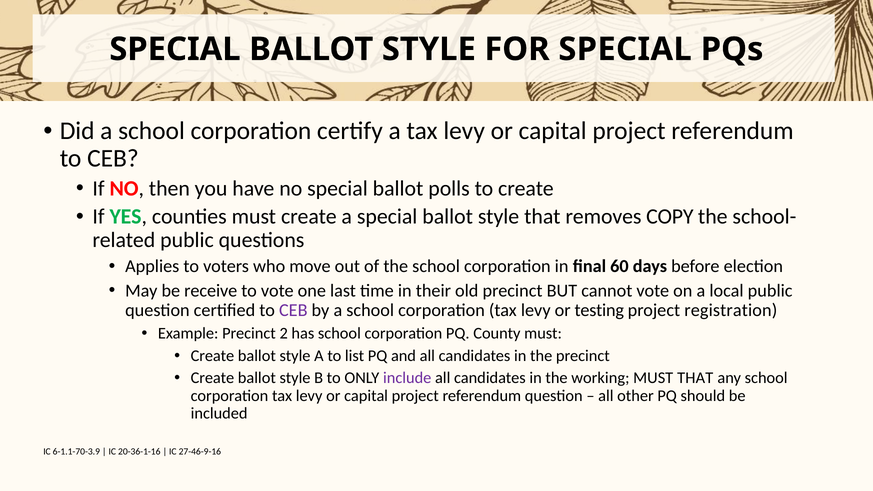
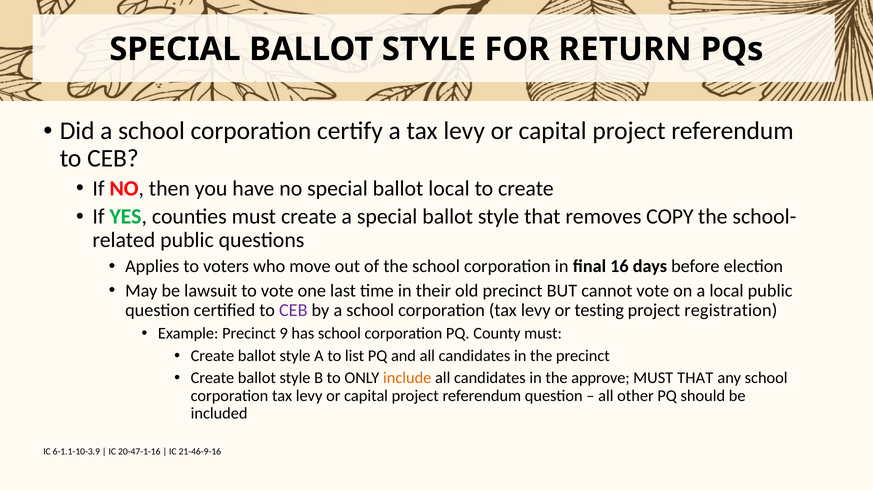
FOR SPECIAL: SPECIAL -> RETURN (625, 49)
ballot polls: polls -> local (449, 189)
60: 60 -> 16 (619, 266)
receive: receive -> lawsuit (211, 291)
2: 2 -> 9 (284, 334)
include colour: purple -> orange (407, 378)
working: working -> approve (601, 378)
6-1.1-70-3.9: 6-1.1-70-3.9 -> 6-1.1-10-3.9 (76, 452)
20-36-1-16: 20-36-1-16 -> 20-47-1-16 (139, 452)
27-46-9-16: 27-46-9-16 -> 21-46-9-16 (200, 452)
